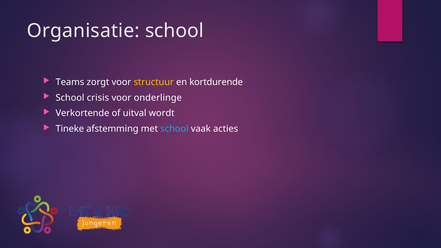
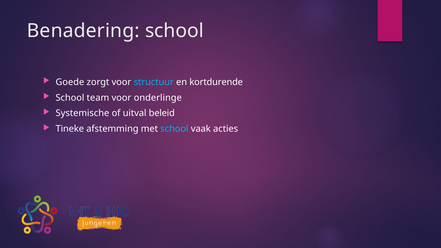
Organisatie: Organisatie -> Benadering (83, 31)
Teams: Teams -> Goede (70, 82)
structuur colour: yellow -> light blue (154, 82)
crisis: crisis -> team (98, 98)
Verkortende: Verkortende -> Systemische (82, 113)
wordt: wordt -> beleid (162, 113)
